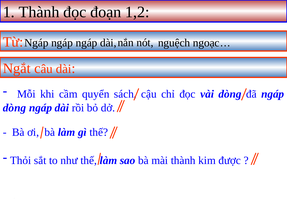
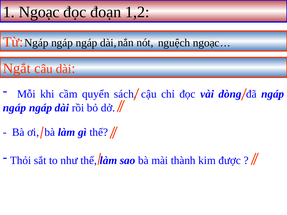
1 Thành: Thành -> Ngoạc (39, 12)
dòng: dòng -> ngáp (15, 108)
